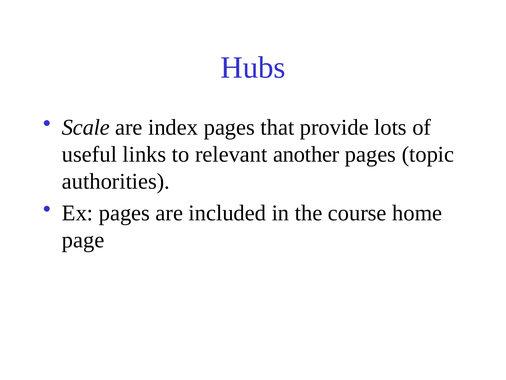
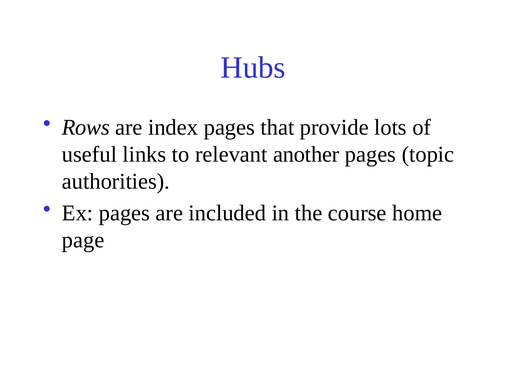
Scale: Scale -> Rows (86, 127)
